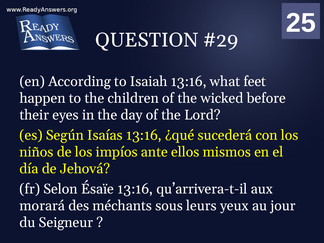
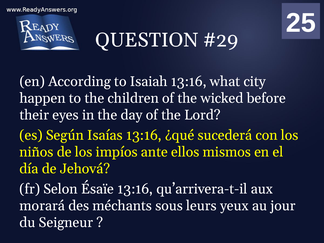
feet: feet -> city (255, 82)
